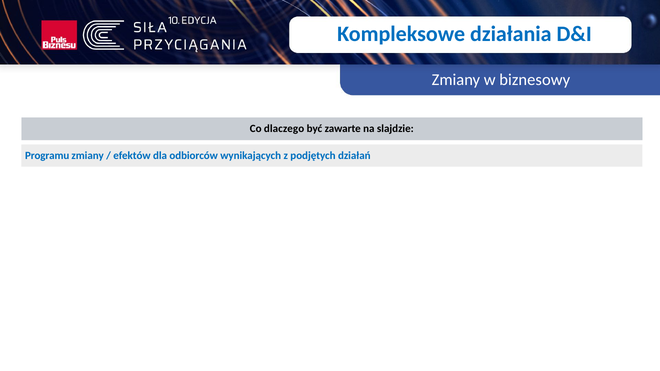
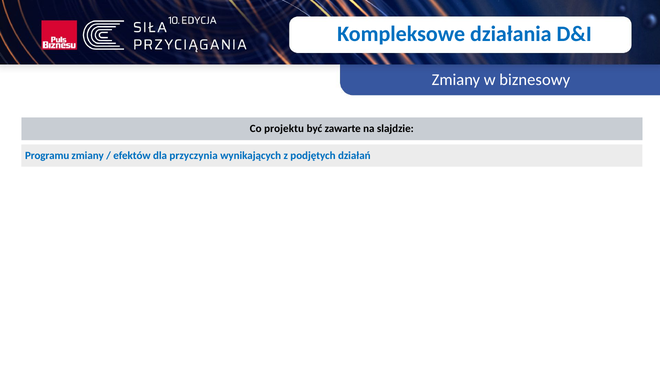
dlaczego: dlaczego -> projektu (284, 129)
odbiorców: odbiorców -> przyczynia (194, 156)
